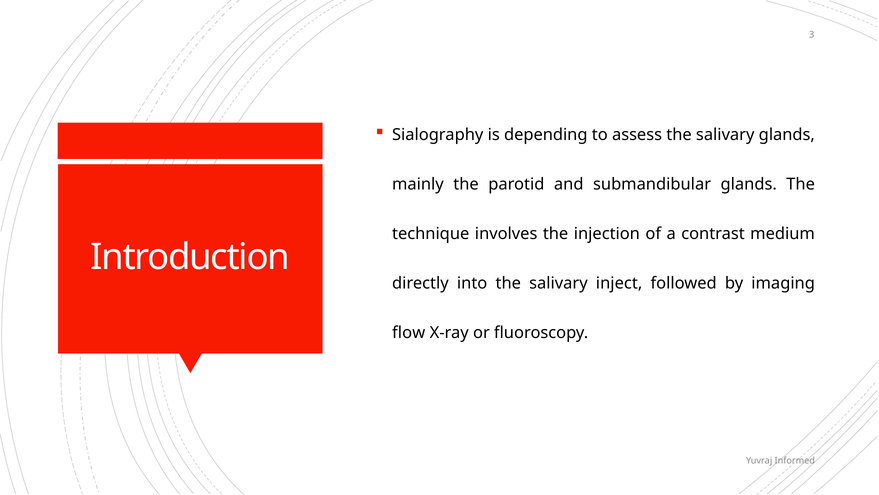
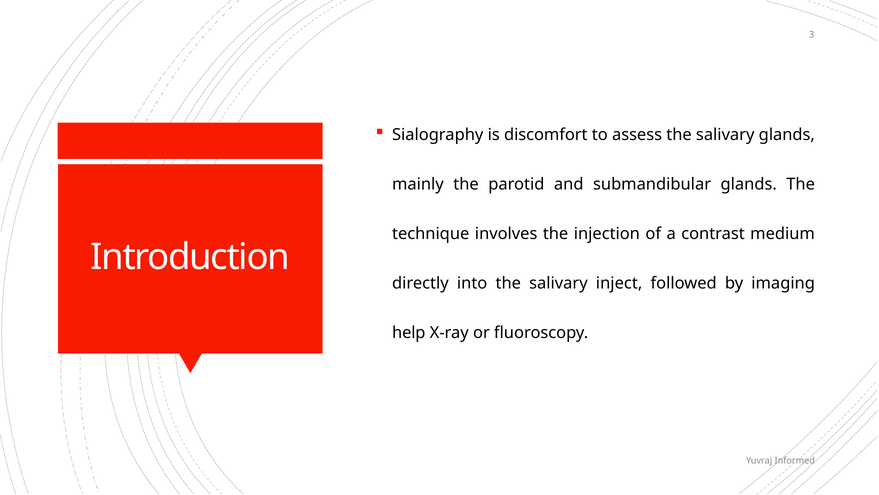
depending: depending -> discomfort (546, 135)
flow: flow -> help (409, 333)
